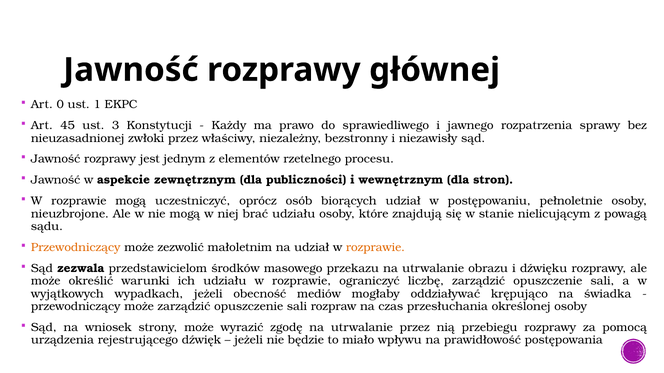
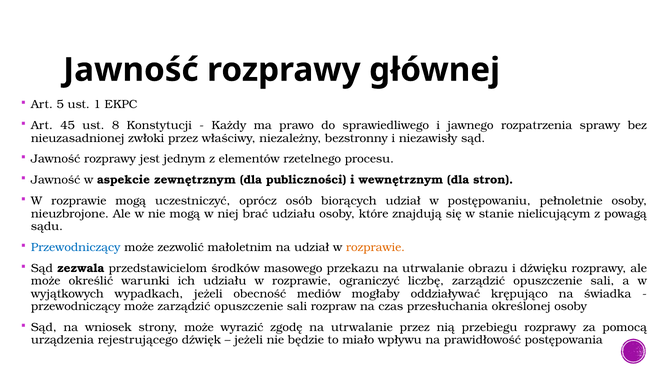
0: 0 -> 5 (60, 105)
3: 3 -> 8 (116, 126)
Przewodniczący colour: orange -> blue (76, 248)
